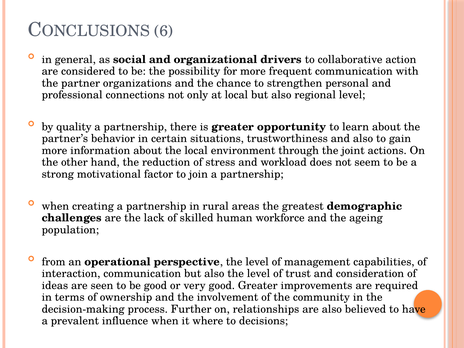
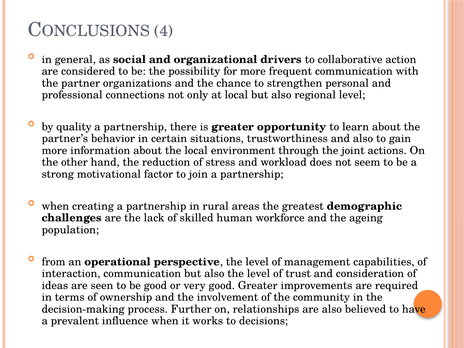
6: 6 -> 4 (164, 31)
where: where -> works (208, 321)
